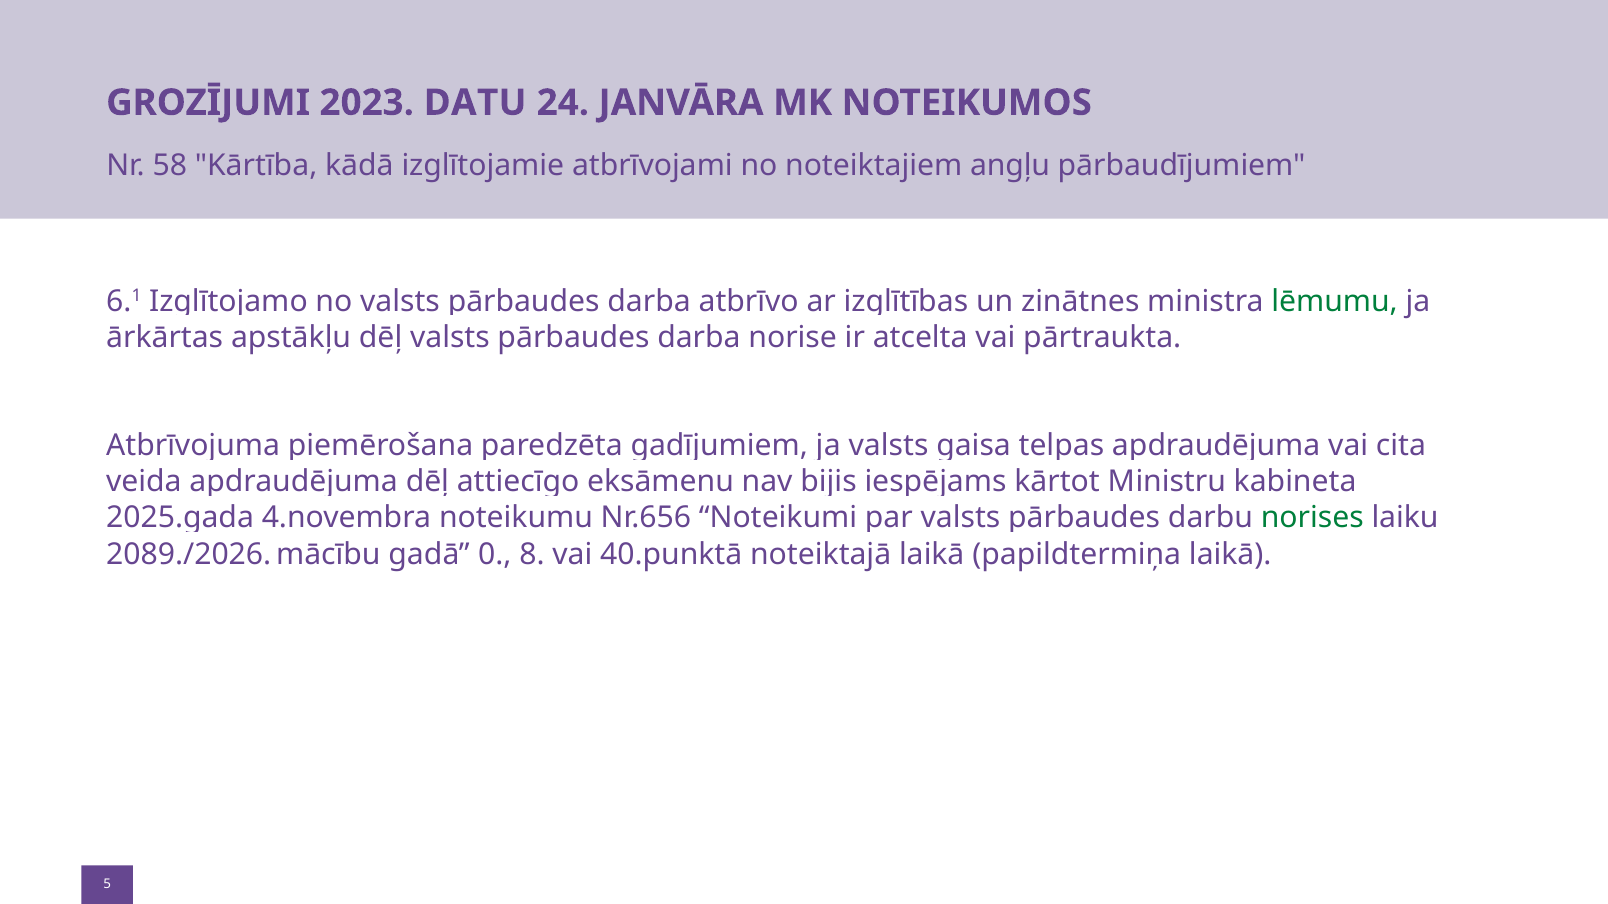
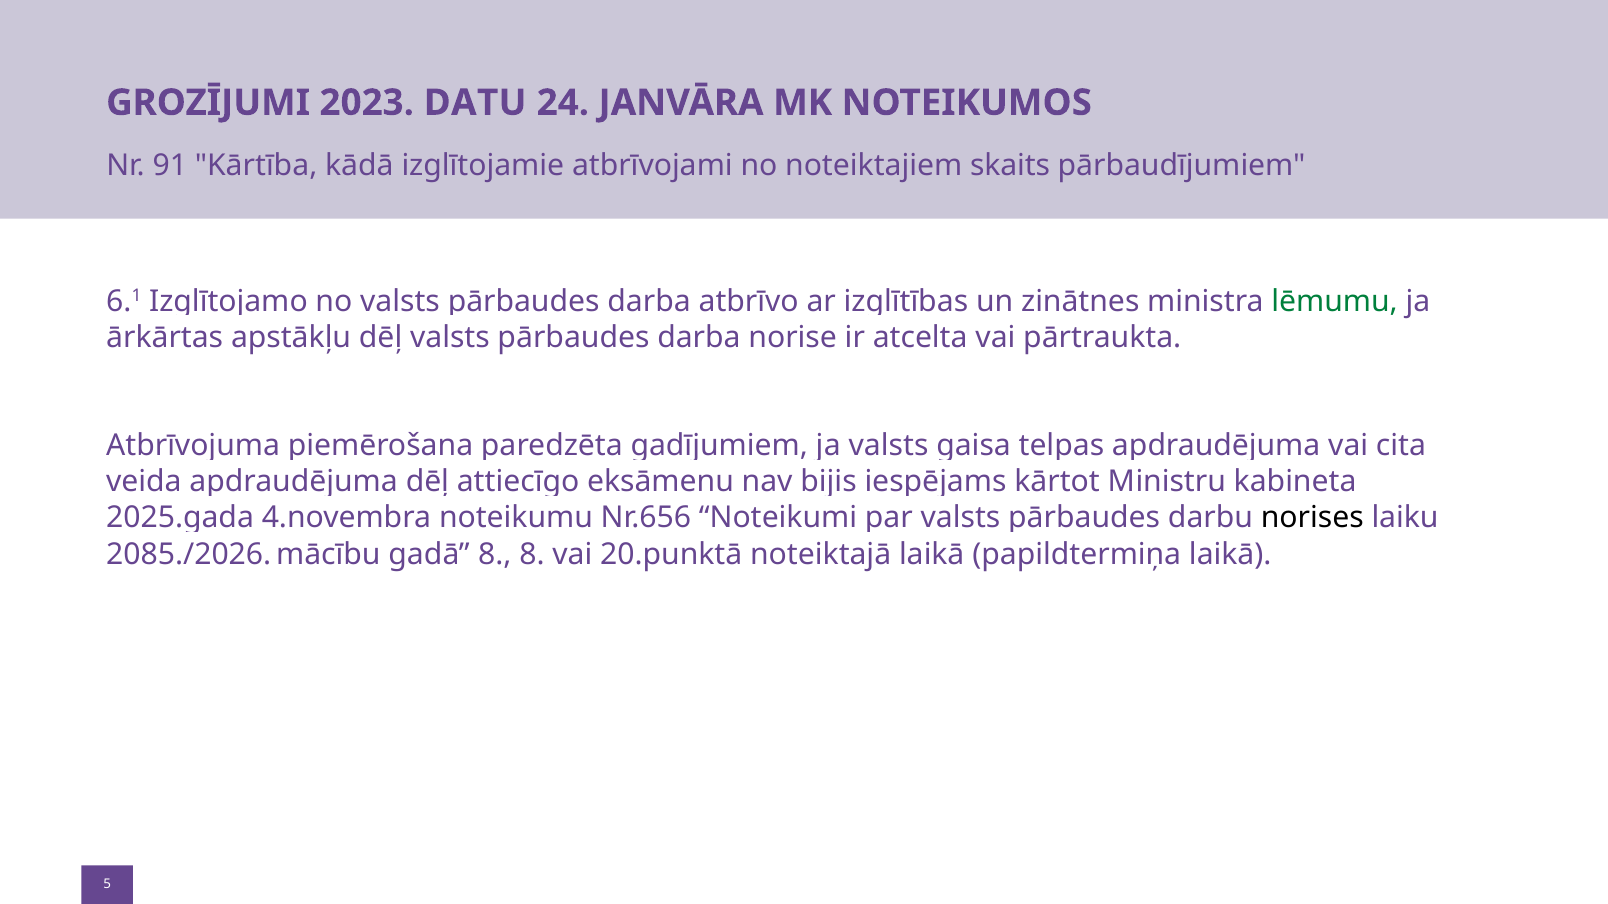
58: 58 -> 91 (170, 166)
angļu: angļu -> skaits (1010, 166)
norises colour: green -> black (1312, 518)
2089./2026: 2089./2026 -> 2085./2026 (189, 554)
gadā 0: 0 -> 8 (495, 554)
40.punktā: 40.punktā -> 20.punktā (671, 554)
